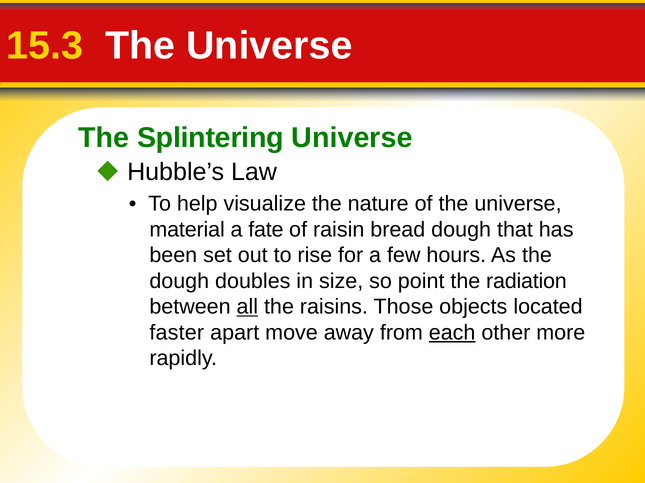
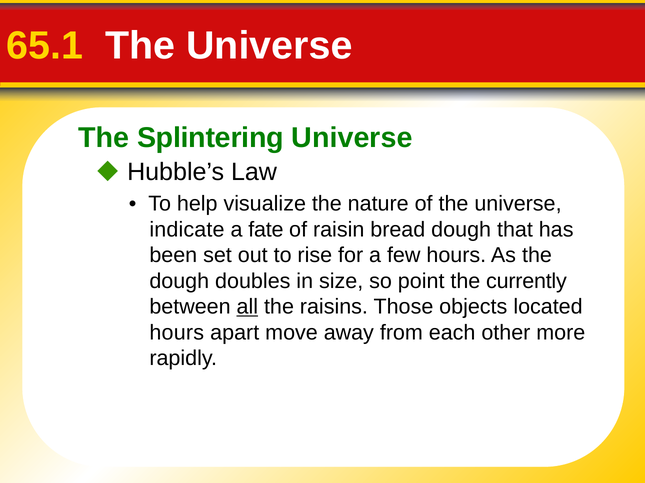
15.3: 15.3 -> 65.1 (45, 46)
material: material -> indicate (187, 230)
radiation: radiation -> currently (526, 282)
faster: faster -> hours (177, 333)
each underline: present -> none (452, 333)
